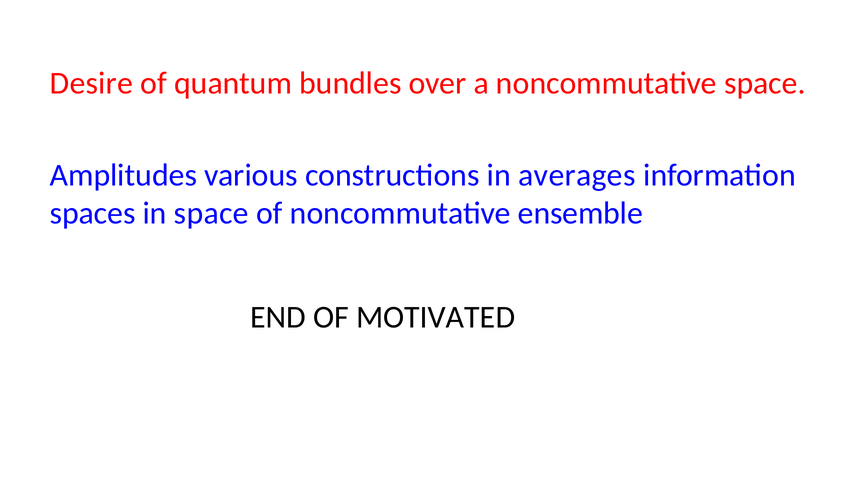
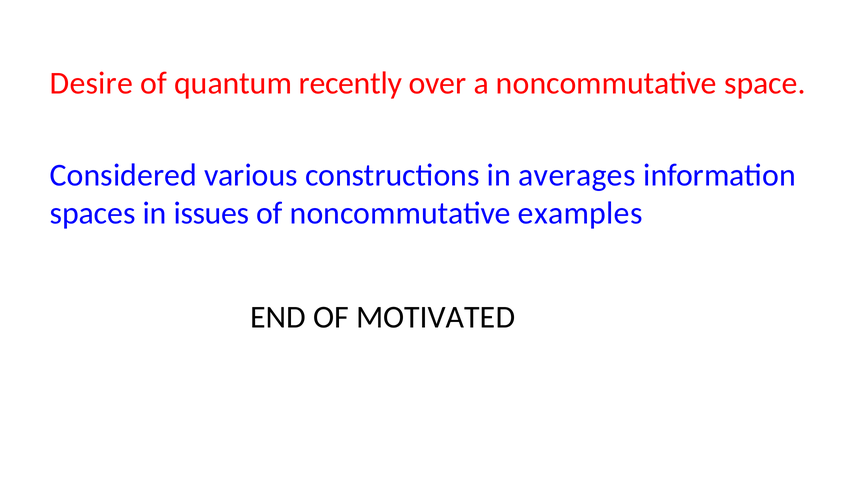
bundles: bundles -> recently (351, 83)
Amplitudes: Amplitudes -> Considered (123, 175)
in space: space -> issues (212, 213)
ensemble: ensemble -> examples (580, 213)
